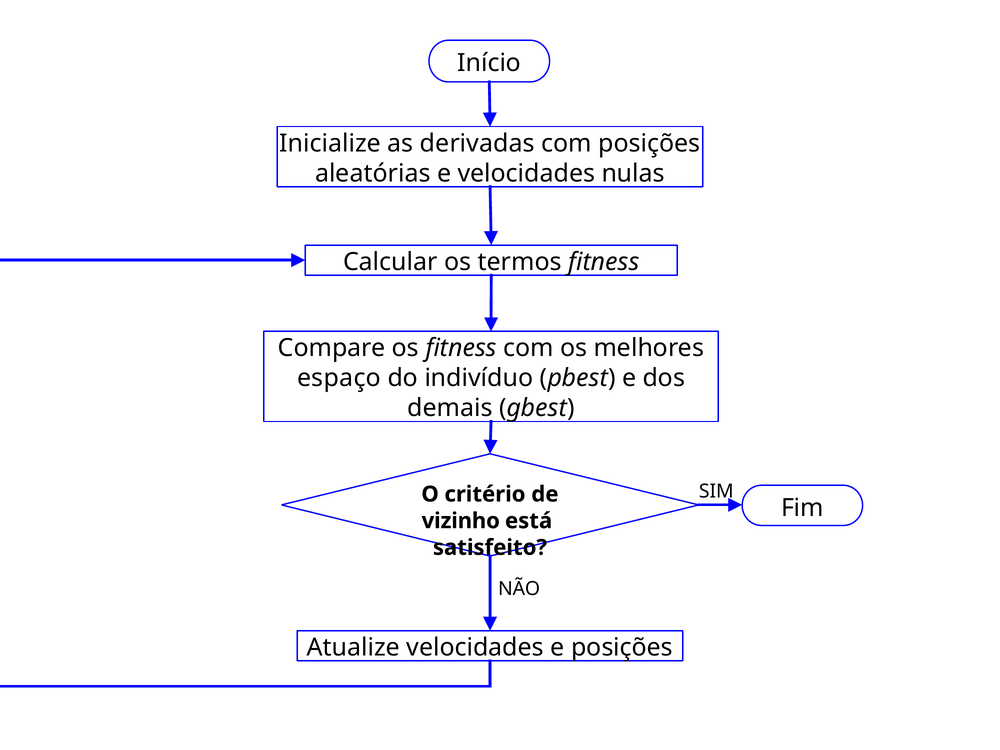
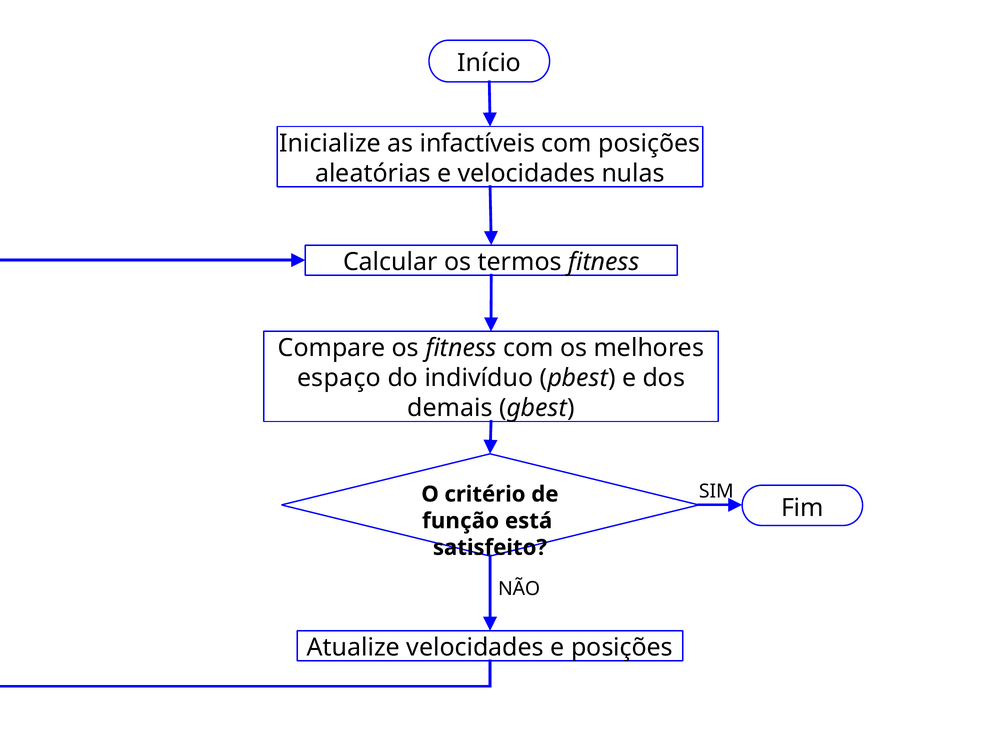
derivadas: derivadas -> infactíveis (478, 143)
vizinho: vizinho -> função (461, 521)
